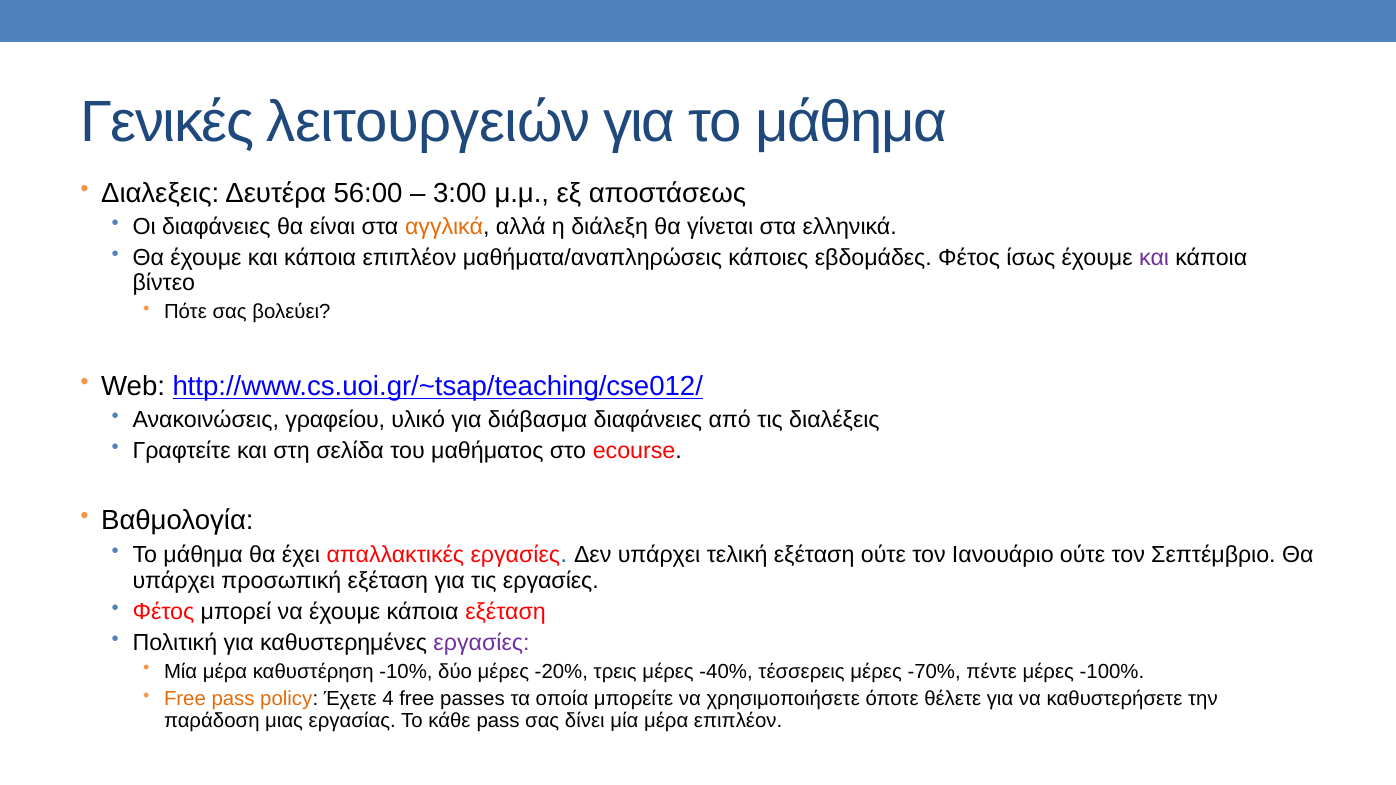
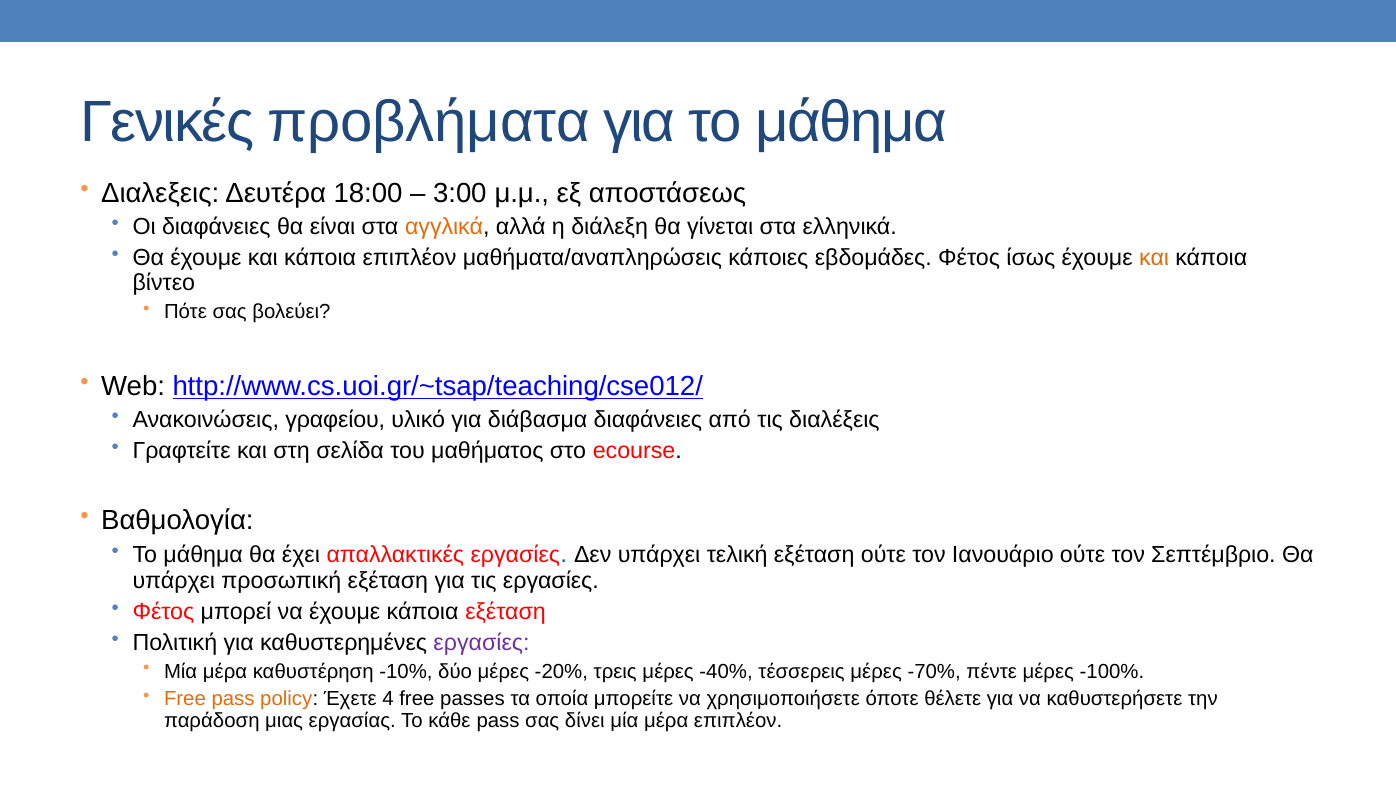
λειτουργειών: λειτουργειών -> προβλήματα (429, 122)
56:00: 56:00 -> 18:00 (368, 194)
και colour: purple -> orange (1154, 258)
